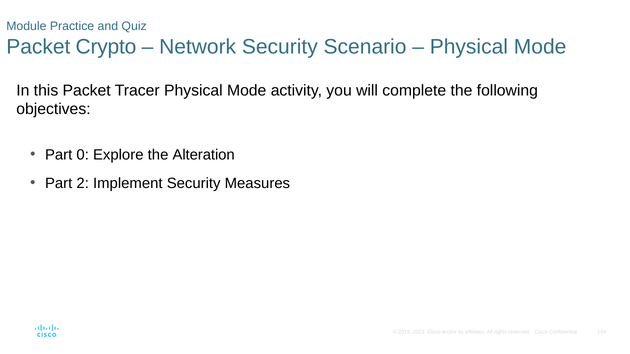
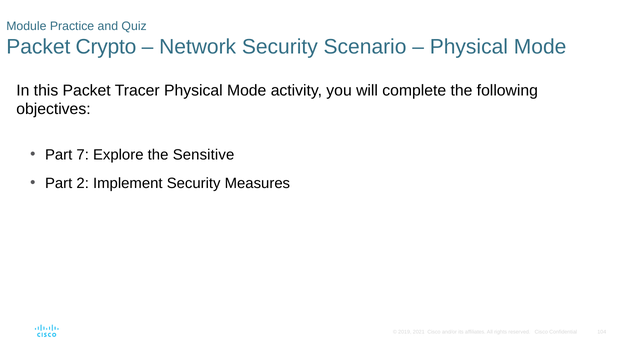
0: 0 -> 7 (83, 155)
Alteration: Alteration -> Sensitive (204, 155)
